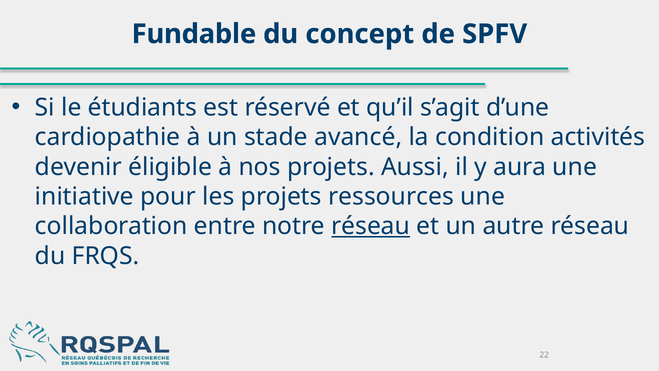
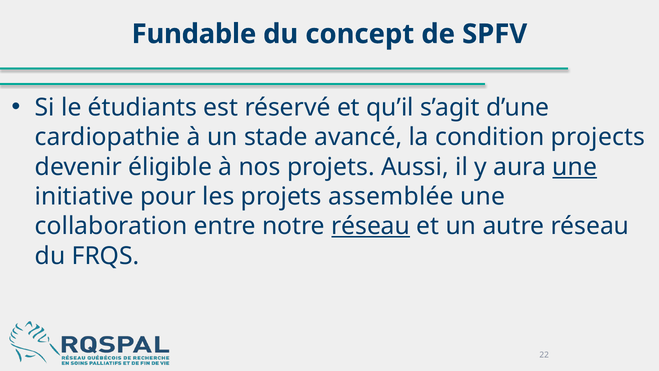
activités: activités -> projects (598, 137)
une underline: none -> present (575, 167)
ressources: ressources -> assemblée (391, 196)
